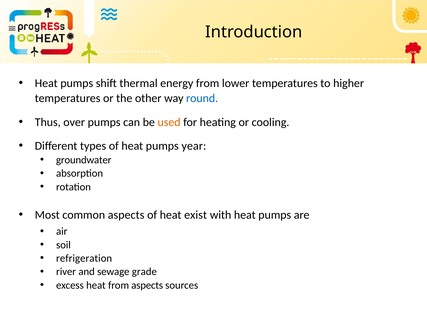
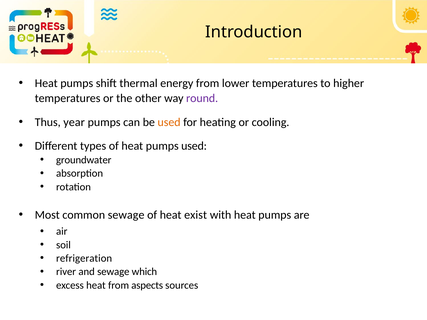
round colour: blue -> purple (202, 98)
over: over -> year (74, 122)
pumps year: year -> used (194, 146)
common aspects: aspects -> sewage (126, 215)
grade: grade -> which (144, 272)
